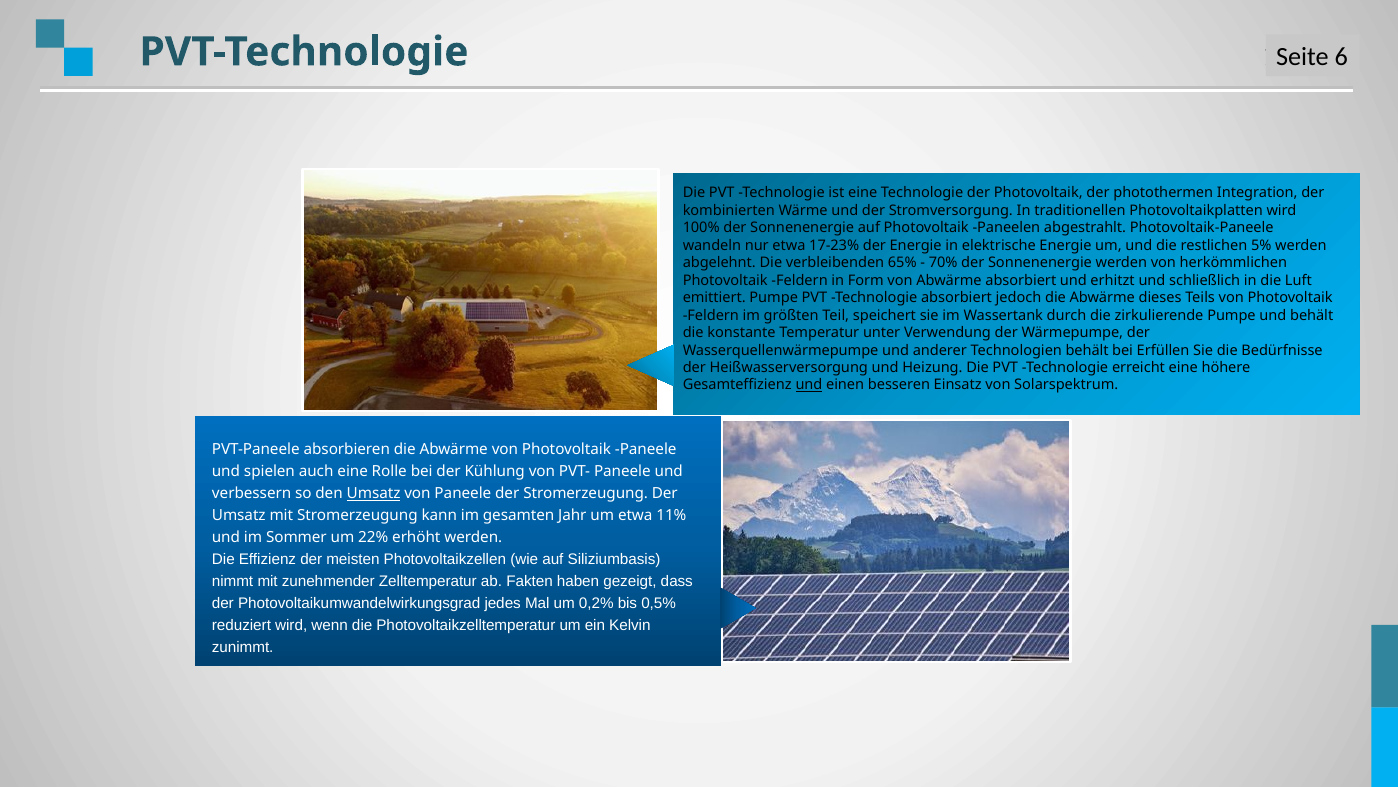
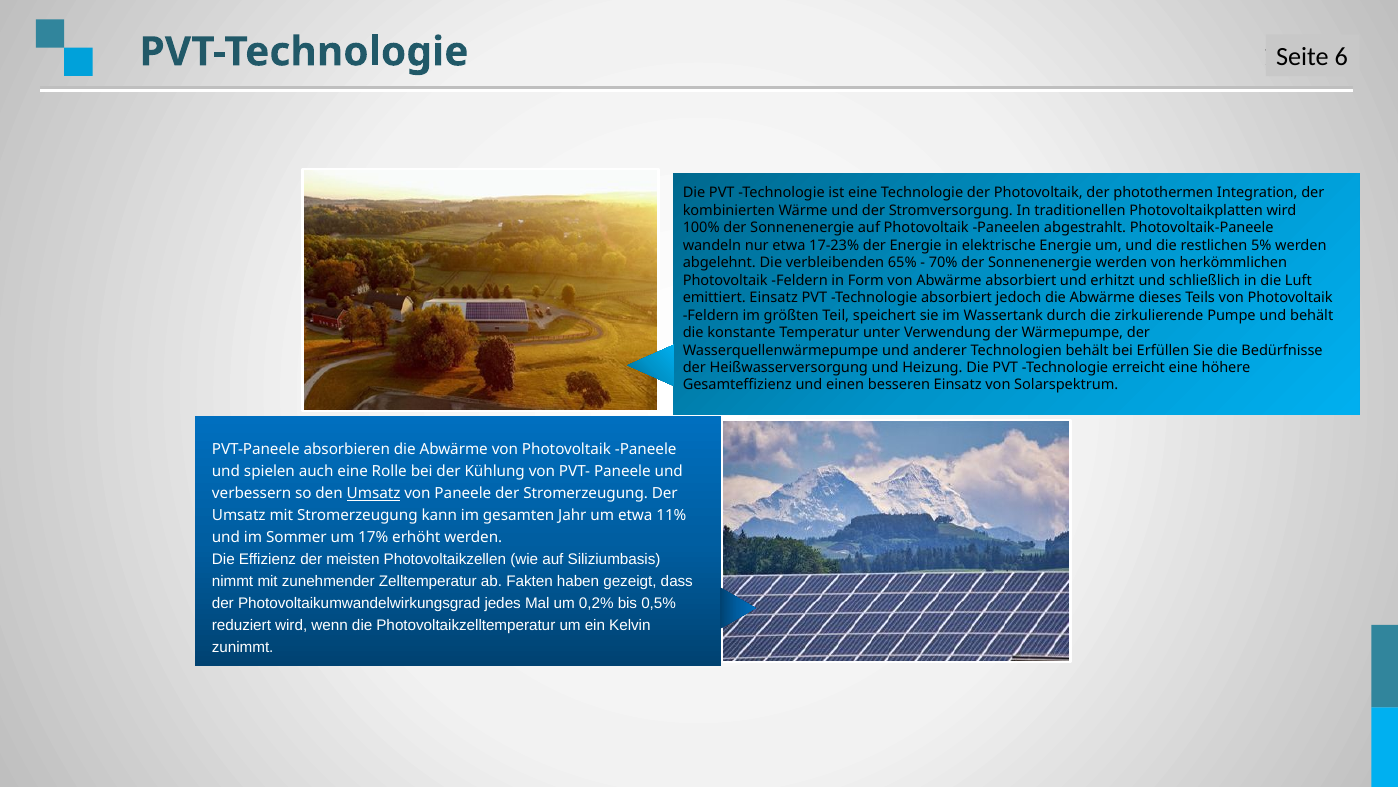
emittiert Pumpe: Pumpe -> Einsatz (774, 298)
und underline: present -> none (809, 385)
22%: 22% -> 17% (373, 537)
